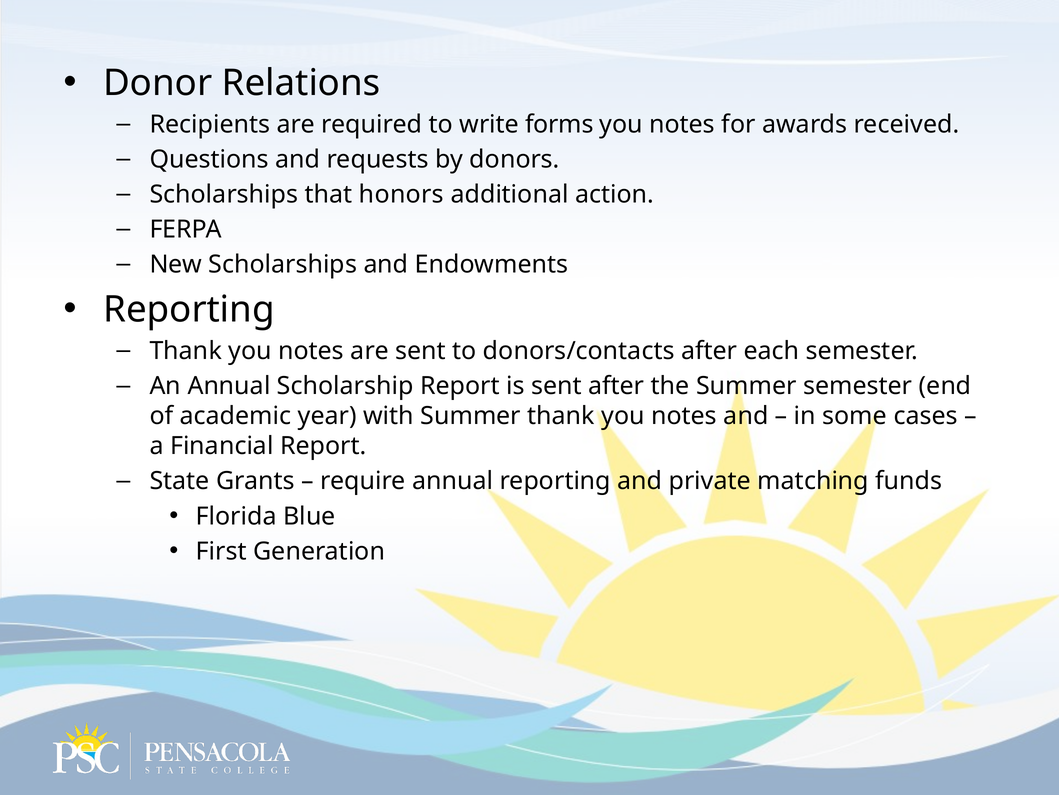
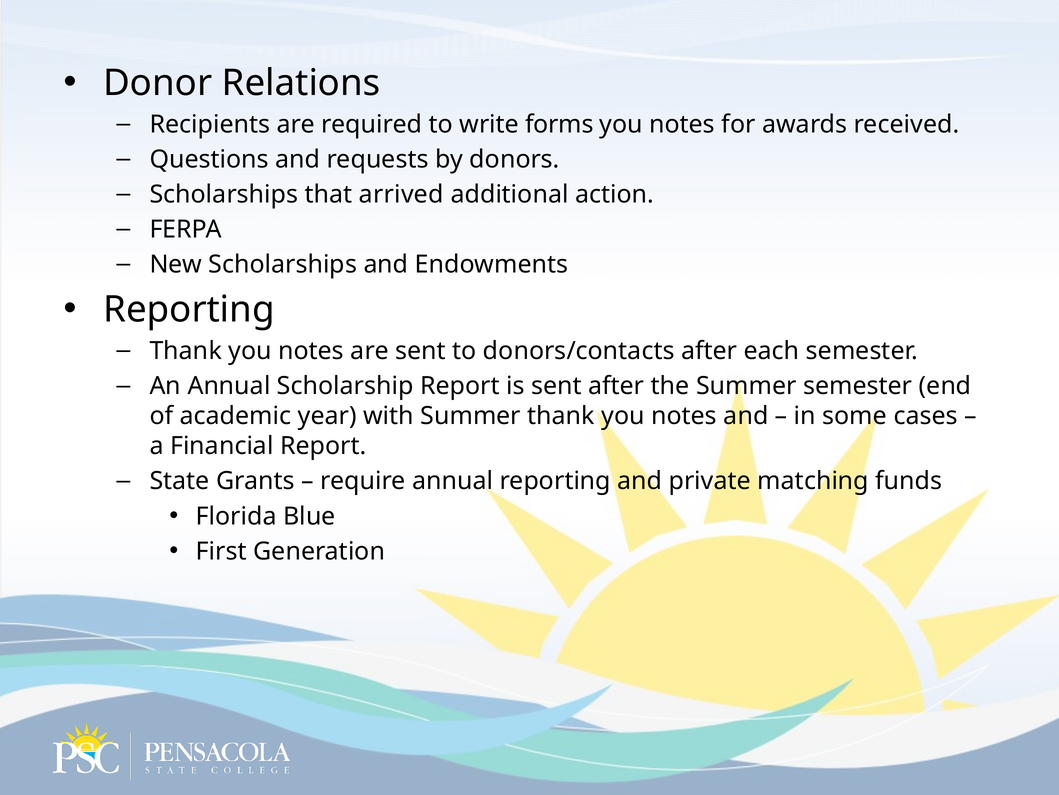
honors: honors -> arrived (401, 194)
